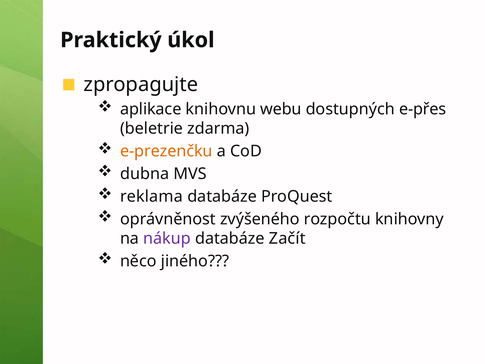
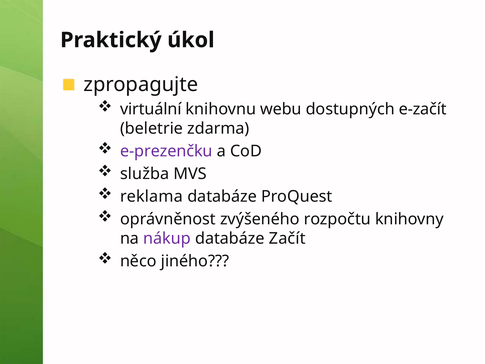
aplikace: aplikace -> virtuální (151, 109)
e-přes: e-přes -> e-začít (423, 109)
e-prezenčku colour: orange -> purple (166, 151)
dubna: dubna -> služba (145, 174)
